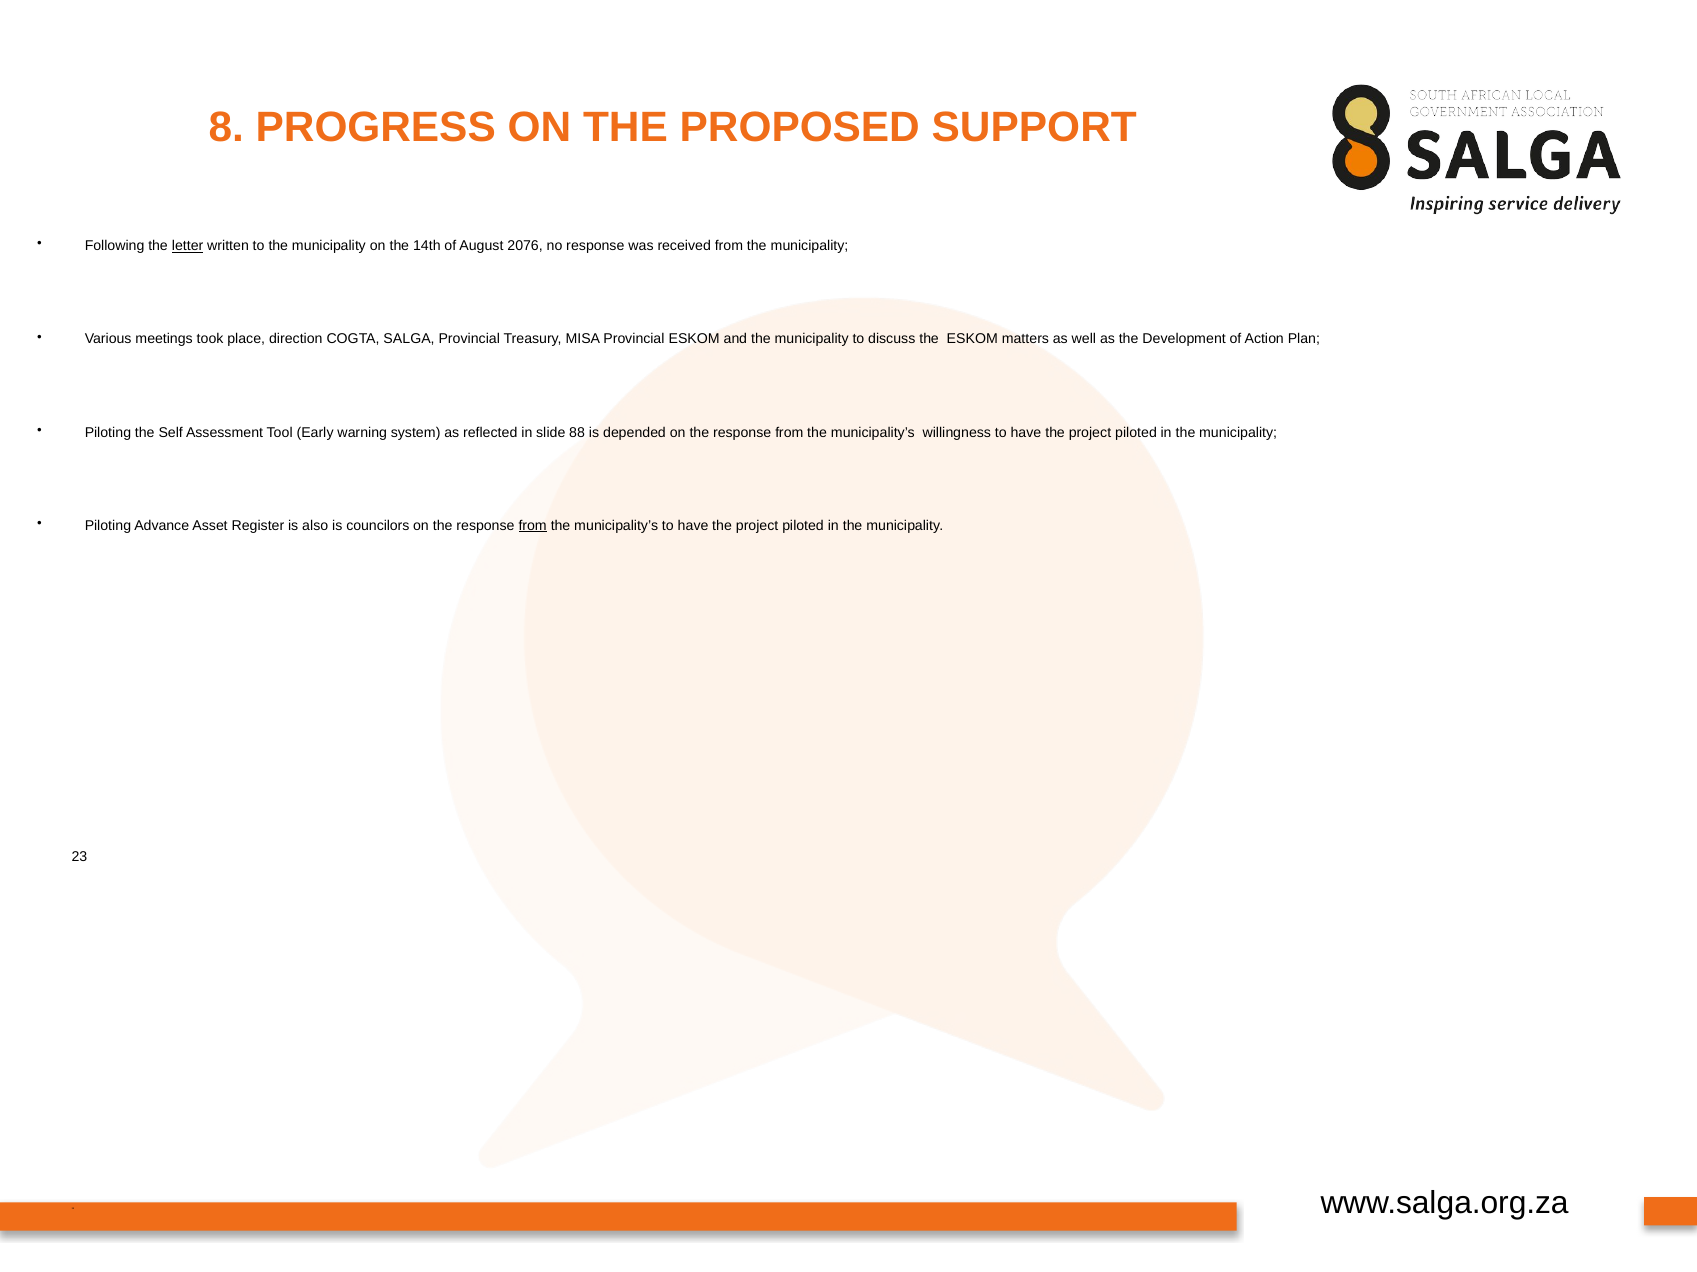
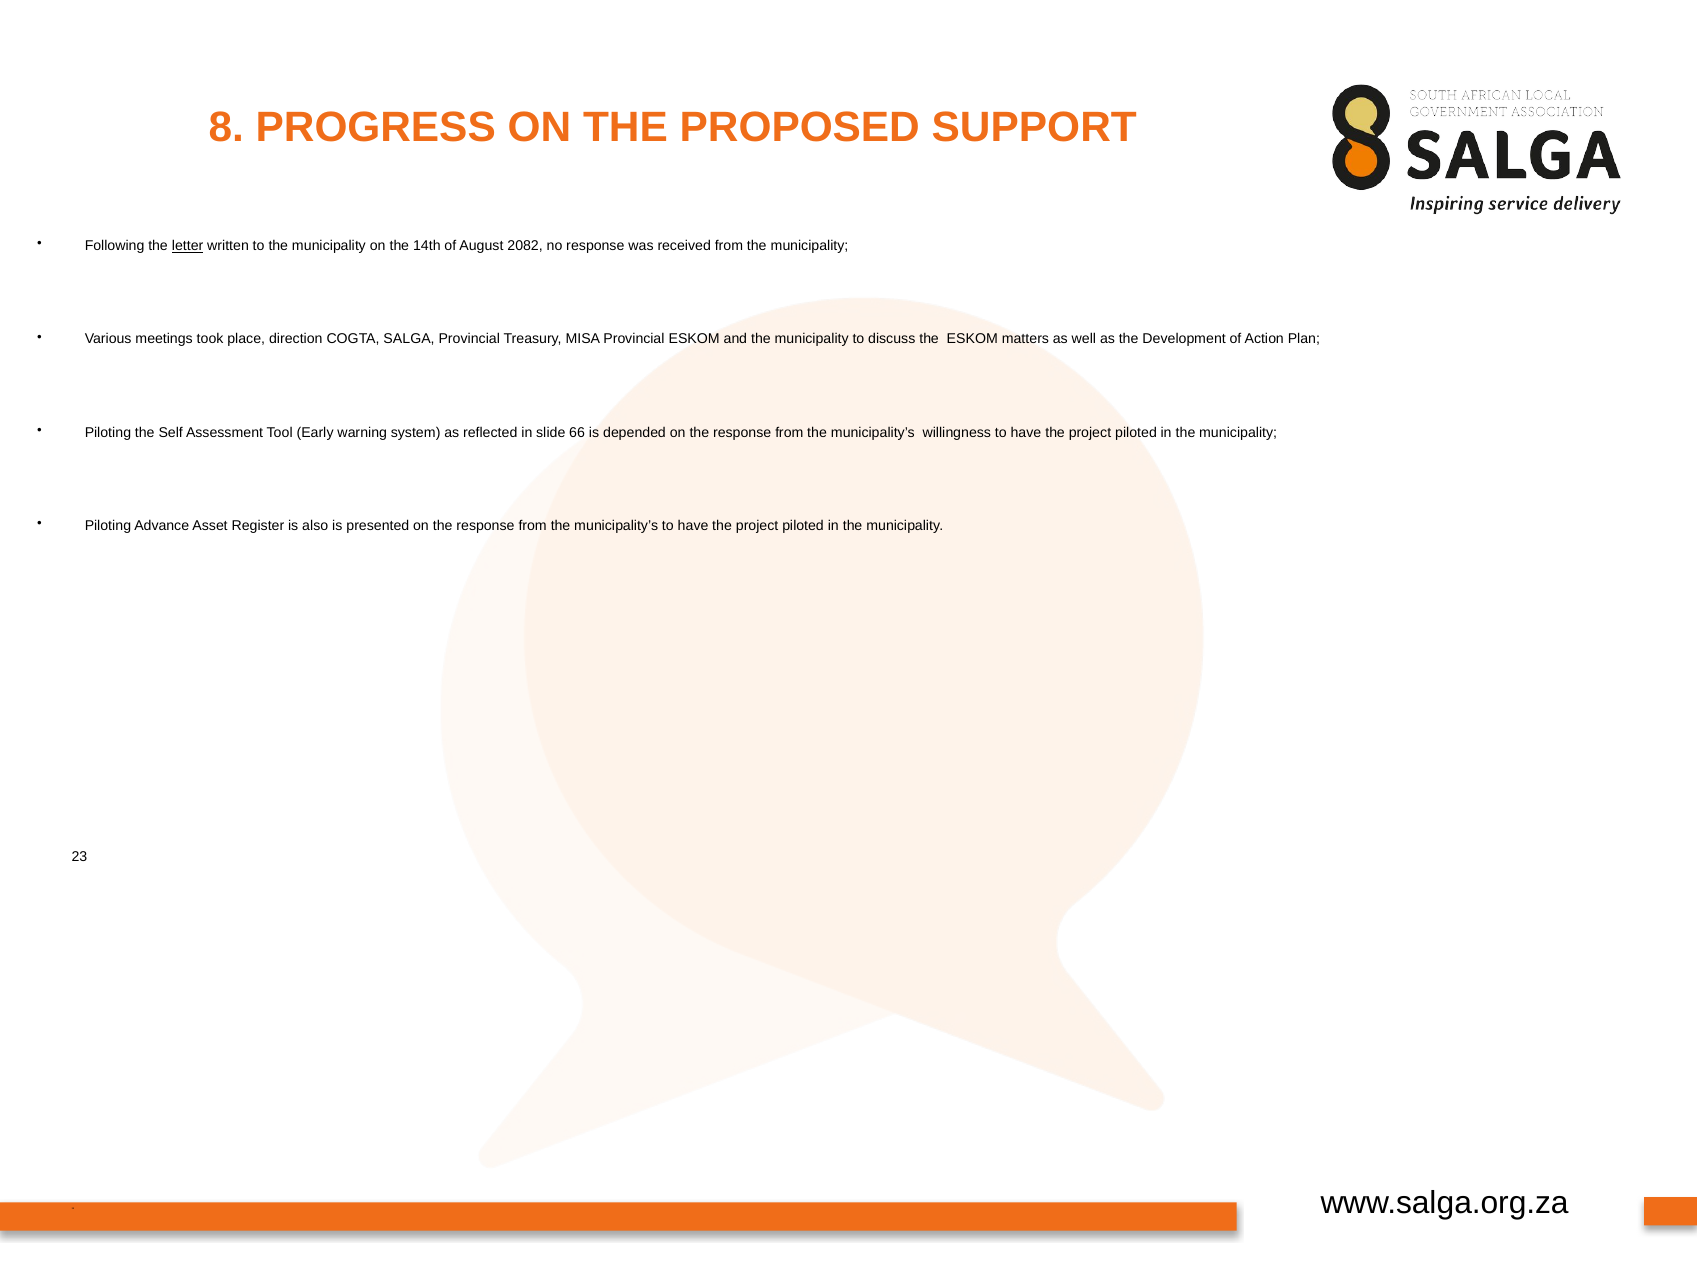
2076: 2076 -> 2082 (525, 246)
88: 88 -> 66 (577, 433)
councilors: councilors -> presented (378, 526)
from underline: present -> none (533, 526)
